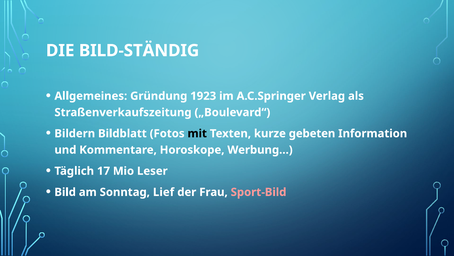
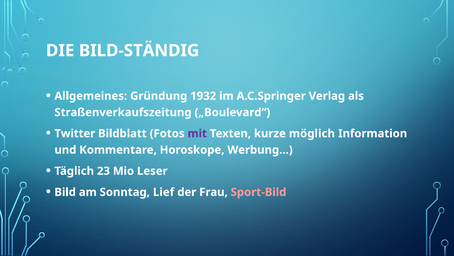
1923: 1923 -> 1932 (203, 96)
Bildern: Bildern -> Twitter (75, 133)
mit colour: black -> purple (197, 133)
gebeten: gebeten -> möglich (312, 133)
17: 17 -> 23 (103, 171)
